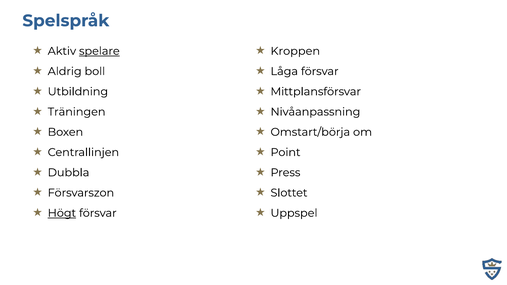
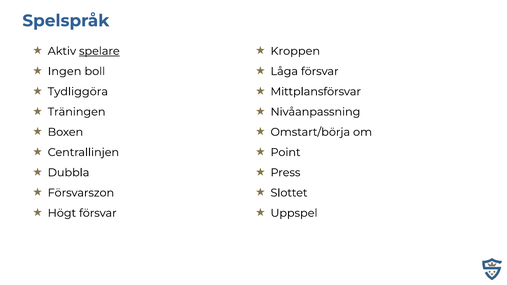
Aldrig: Aldrig -> Ingen (65, 71)
Utbildning: Utbildning -> Tydliggöra (78, 92)
Högt underline: present -> none (62, 213)
